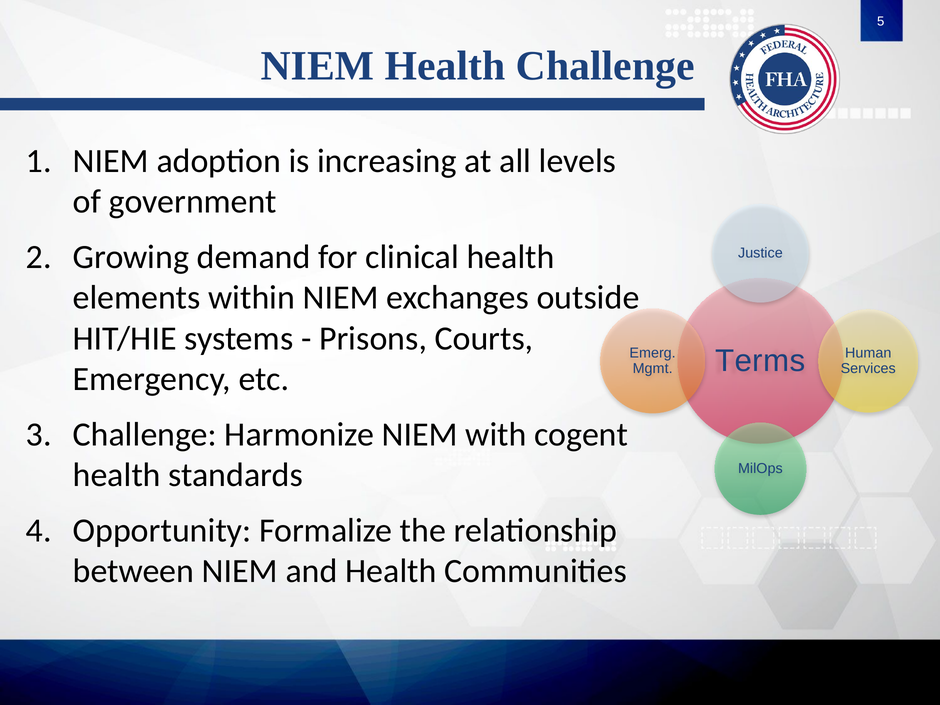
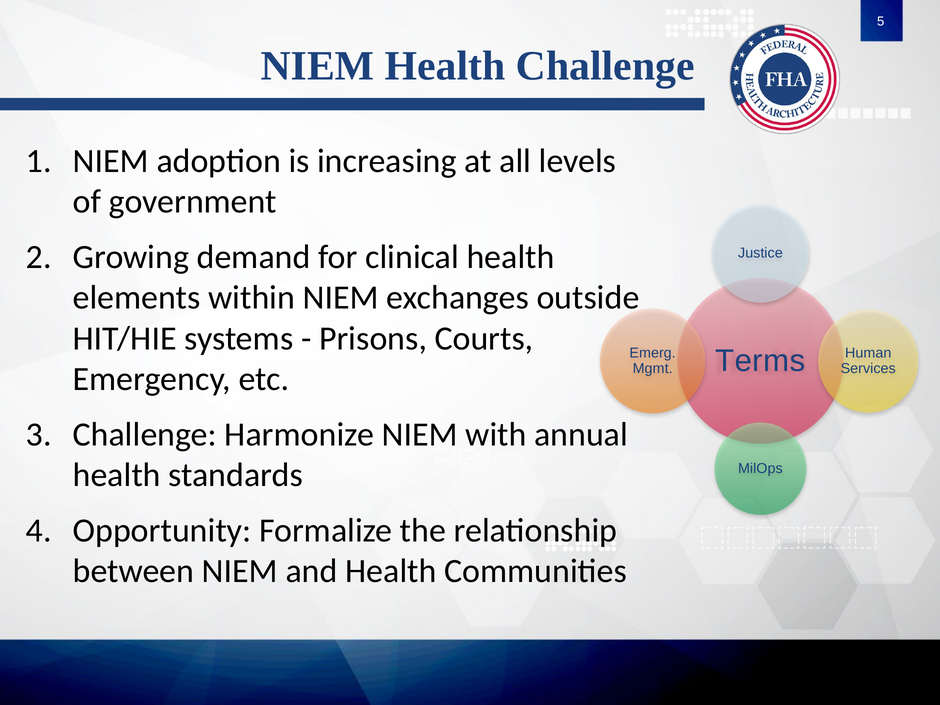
cogent: cogent -> annual (581, 434)
